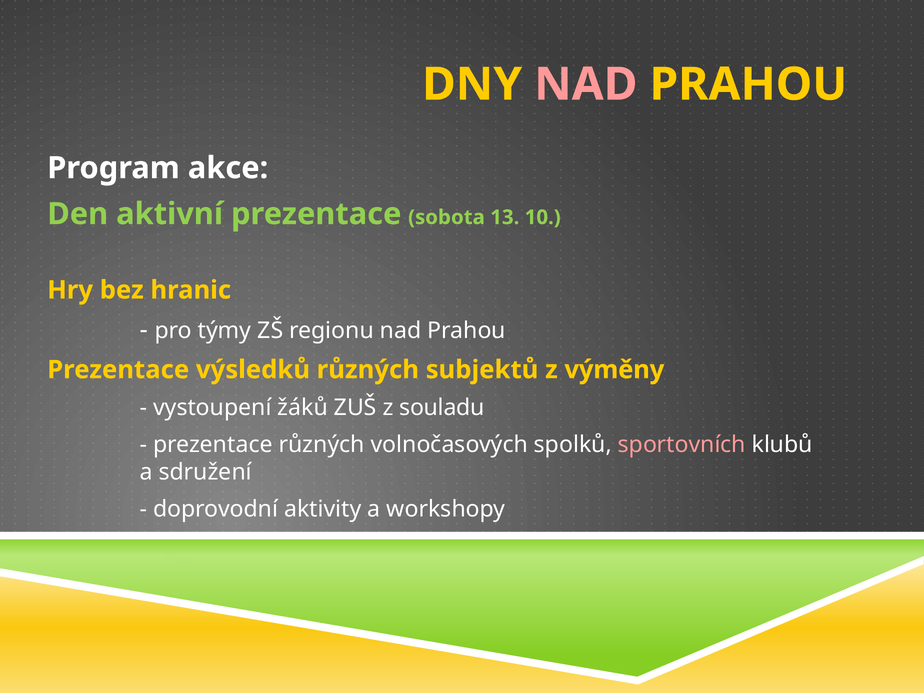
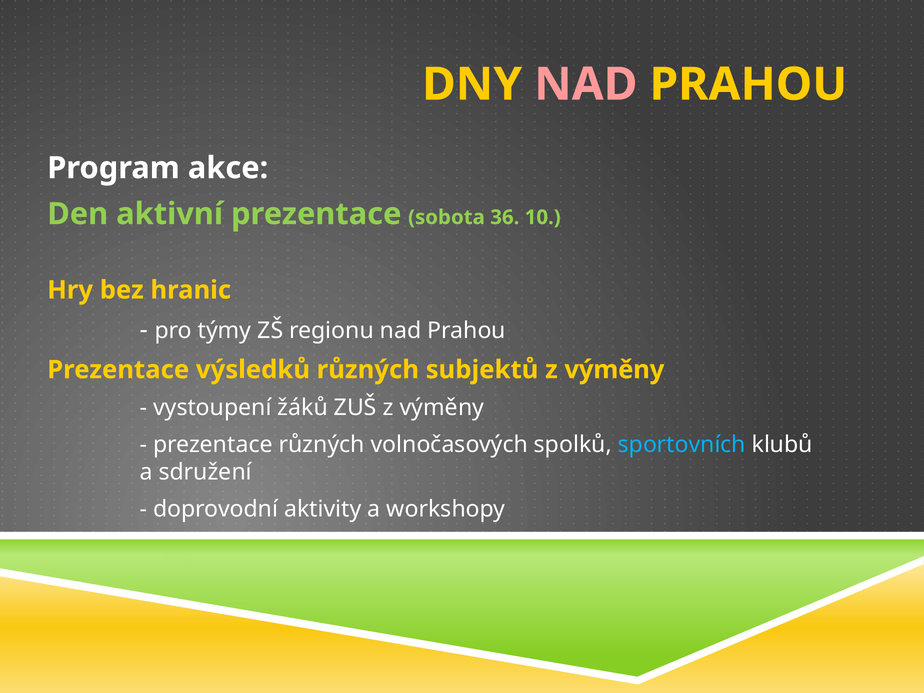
13: 13 -> 36 (505, 217)
ZUŠ z souladu: souladu -> výměny (442, 408)
sportovních colour: pink -> light blue (682, 445)
